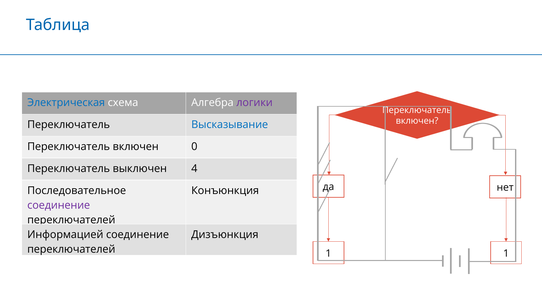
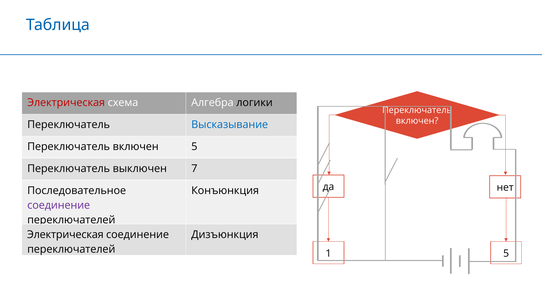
Электрическая colour: blue -> red (66, 103)
логики colour: purple -> black (255, 103)
включен 0: 0 -> 5 (194, 147)
4: 4 -> 7 (194, 169)
Информацией: Информацией -> Электрическая (65, 235)
1 1: 1 -> 5 (506, 253)
